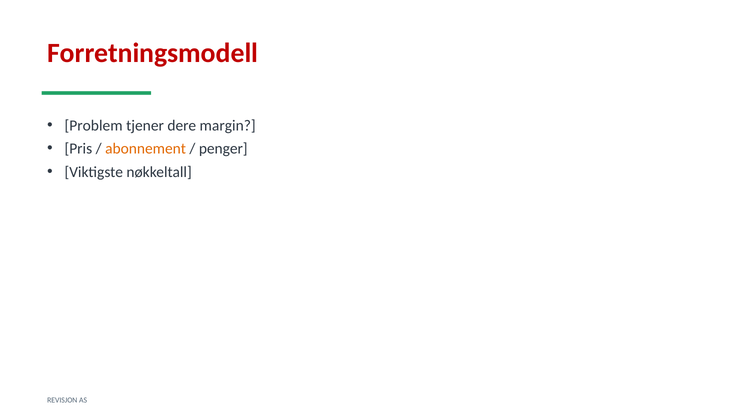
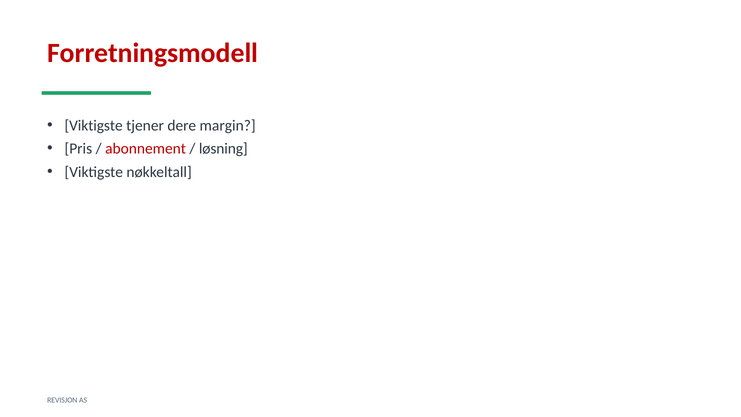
Problem: Problem -> Viktigste (94, 126)
abonnement colour: orange -> red (146, 149)
penger: penger -> løsning (223, 149)
